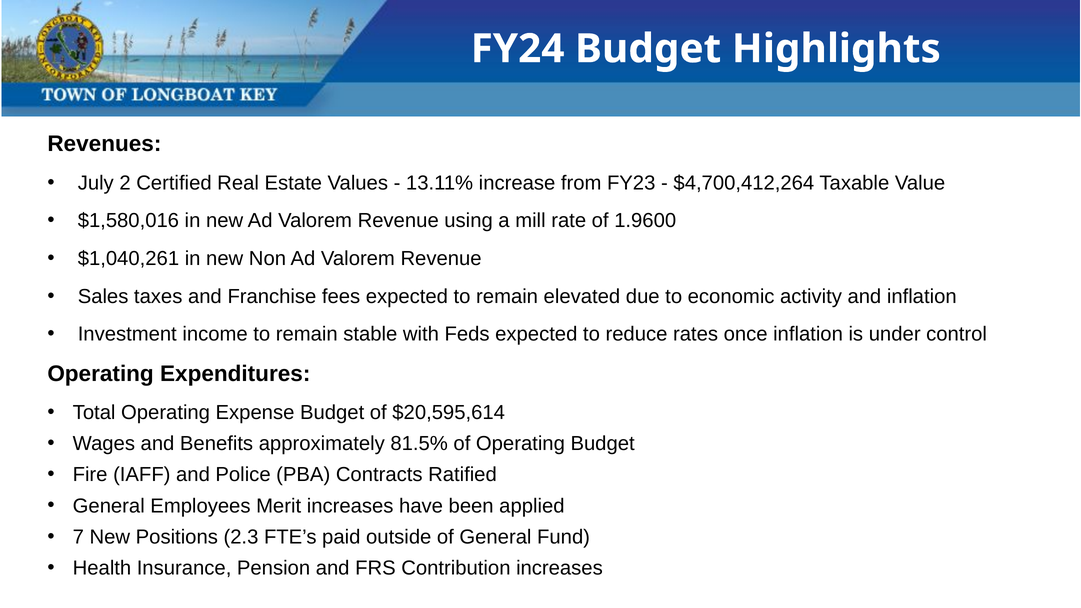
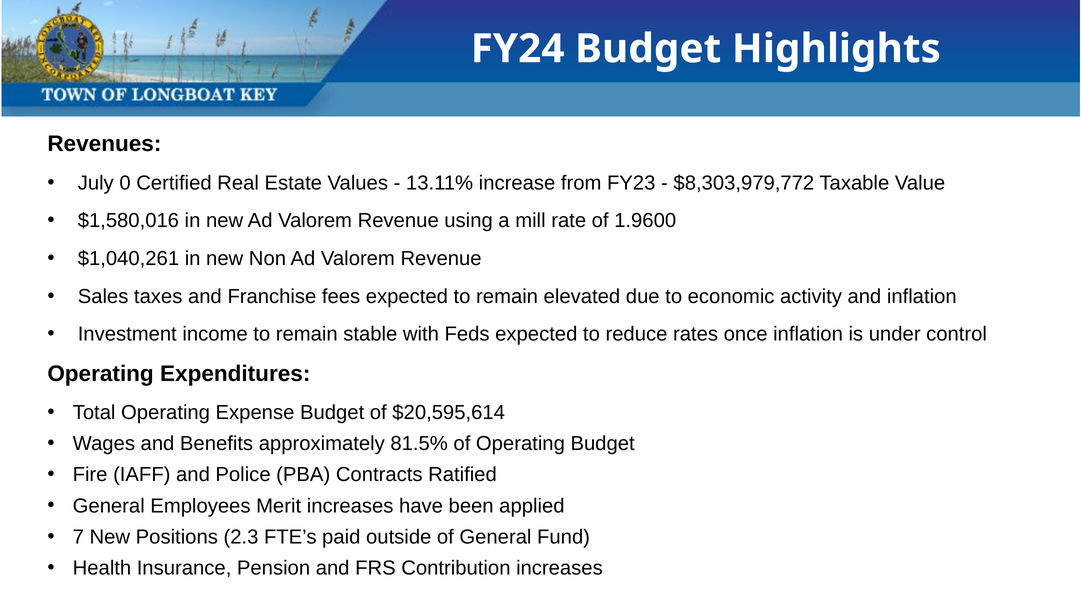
2: 2 -> 0 (125, 183)
$4,700,412,264: $4,700,412,264 -> $8,303,979,772 (744, 183)
